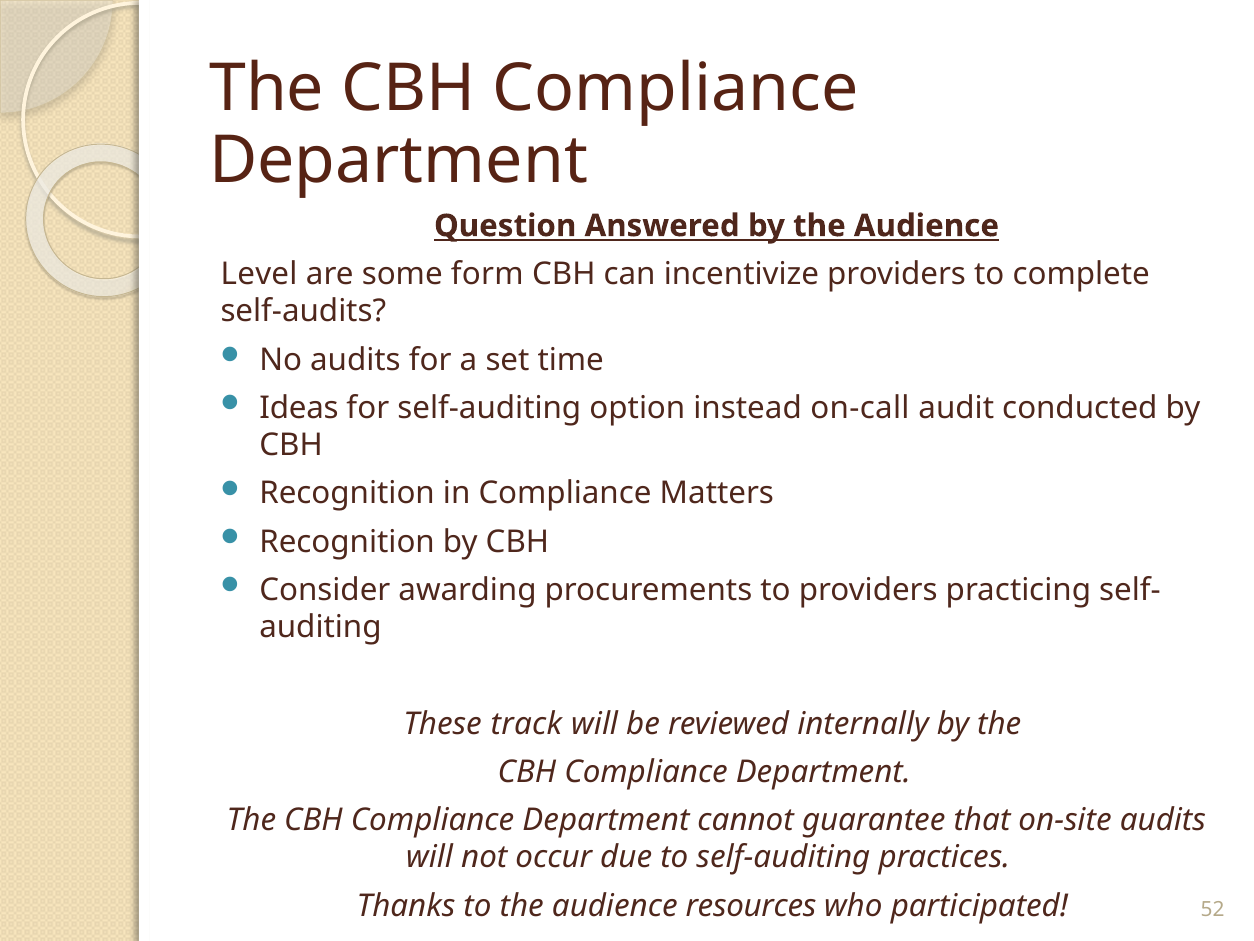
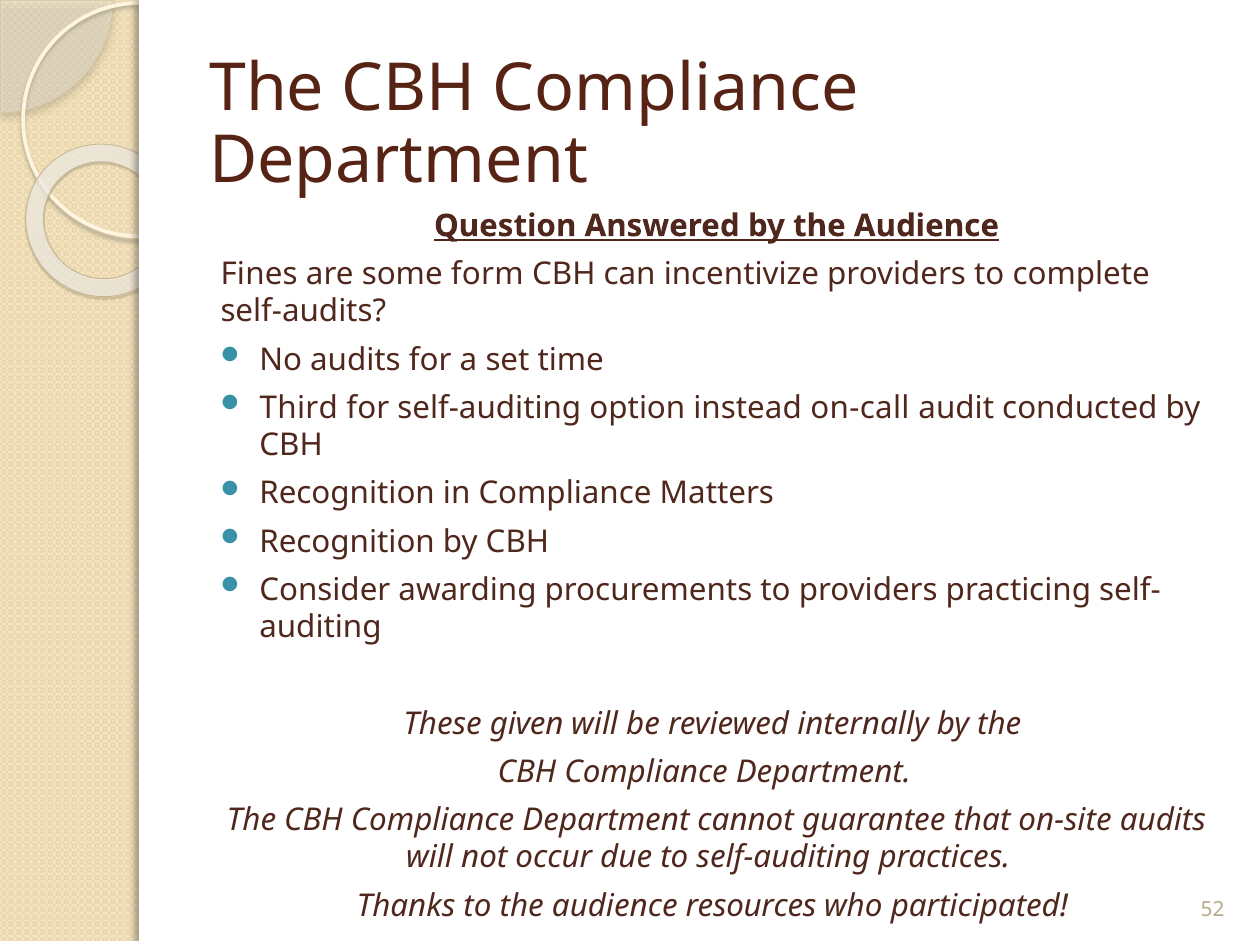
Level: Level -> Fines (259, 274)
Ideas: Ideas -> Third (299, 408)
track: track -> given (527, 723)
